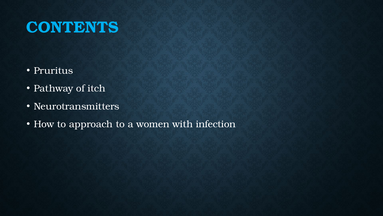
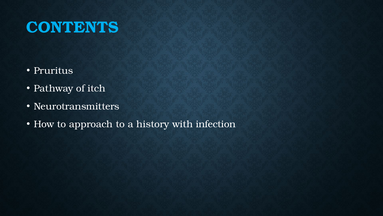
women: women -> history (153, 124)
